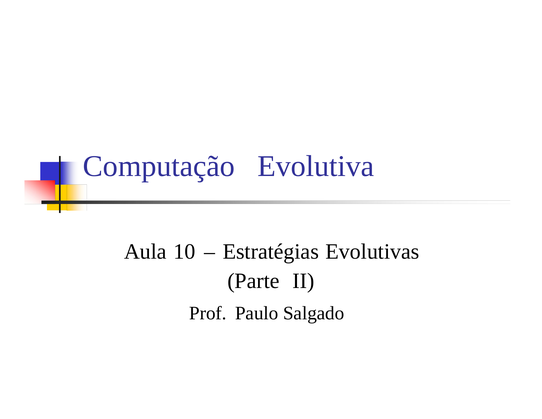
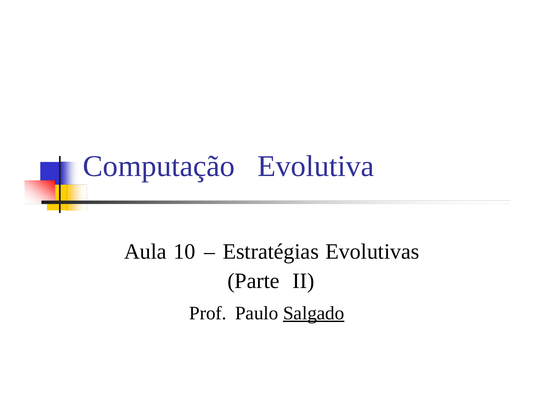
Salgado underline: none -> present (314, 313)
